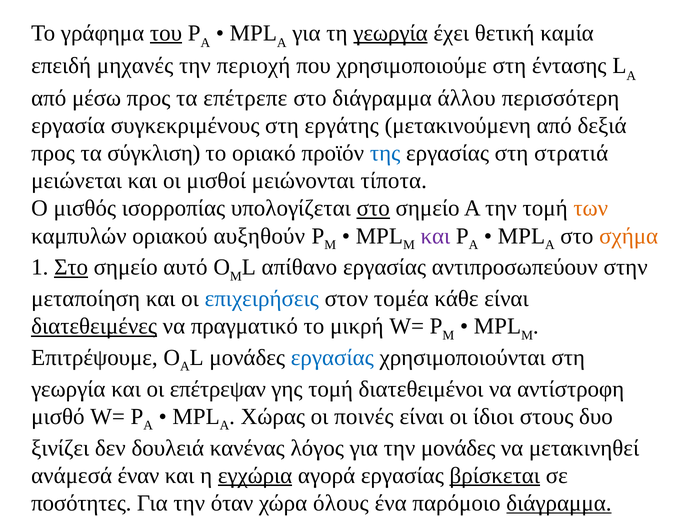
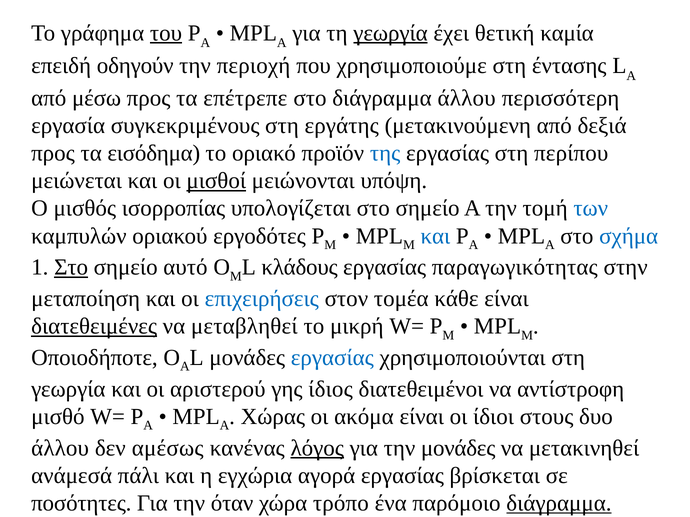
μηχανές: μηχανές -> οδηγούν (135, 66)
σύγκλιση: σύγκλιση -> εισόδημα (154, 153)
στρατιά: στρατιά -> περίπου (571, 153)
μισθοί underline: none -> present (216, 181)
τίποτα: τίποτα -> υπόψη (394, 181)
στο underline: present -> none (373, 209)
των colour: orange -> blue (591, 209)
αυξηθούν: αυξηθούν -> εργοδότες (259, 236)
και colour: purple -> blue (435, 236)
σχήμα colour: orange -> blue (629, 236)
απίθανο: απίθανο -> κλάδους (300, 268)
αντιπροσωπεύουν: αντιπροσωπεύουν -> παραγωγικότητας (515, 268)
πραγματικό: πραγματικό -> μεταβληθεί (244, 327)
Επιτρέψουμε: Επιτρέψουμε -> Οποιοδήποτε (94, 358)
επέτρεψαν: επέτρεψαν -> αριστερού (218, 389)
γης τομή: τομή -> ίδιος (331, 389)
ποινές: ποινές -> ακόμα (364, 417)
ξινίζει: ξινίζει -> άλλου (60, 448)
δουλειά: δουλειά -> αμέσως (168, 448)
λόγος underline: none -> present (317, 448)
έναν: έναν -> πάλι (138, 476)
εγχώρια underline: present -> none (255, 476)
βρίσκεται underline: present -> none (495, 476)
όλους: όλους -> τρόπο (341, 504)
